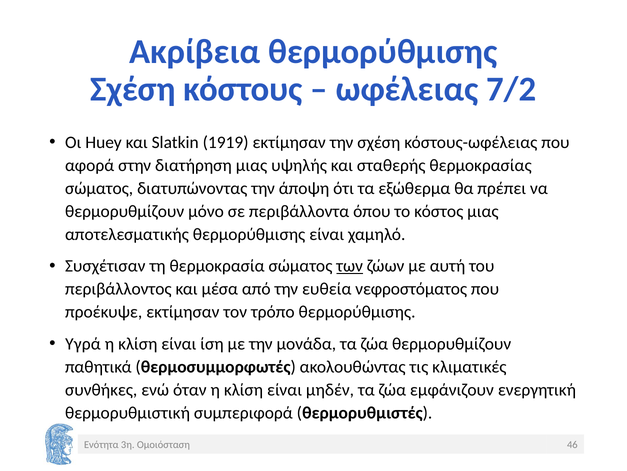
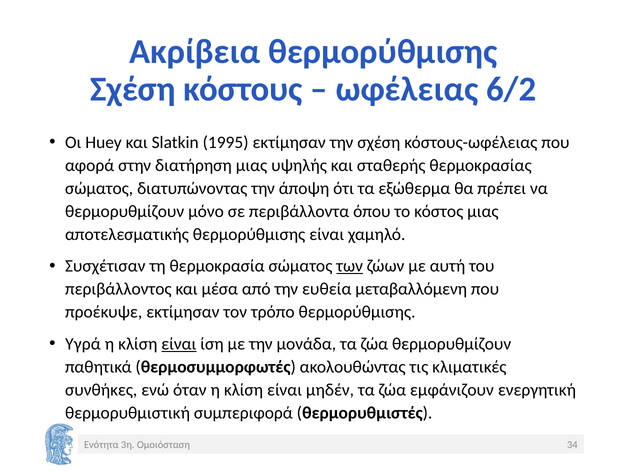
7/2: 7/2 -> 6/2 (511, 89)
1919: 1919 -> 1995 (226, 142)
νεφροστόματος: νεφροστόματος -> μεταβαλλόμενη (411, 289)
είναι underline: none -> present (179, 343)
46: 46 -> 34 (572, 444)
